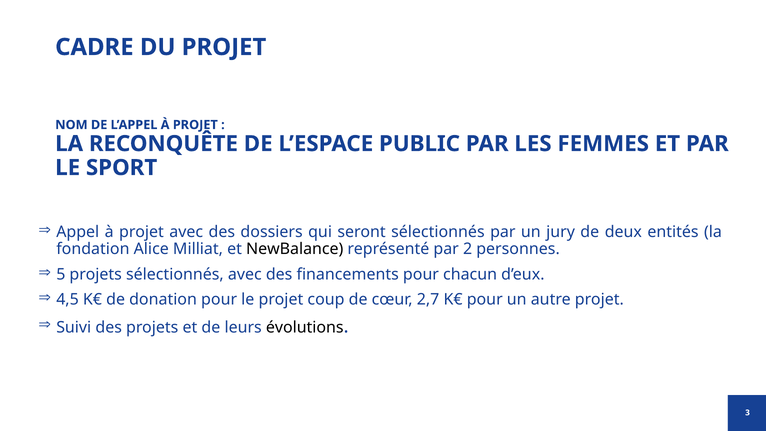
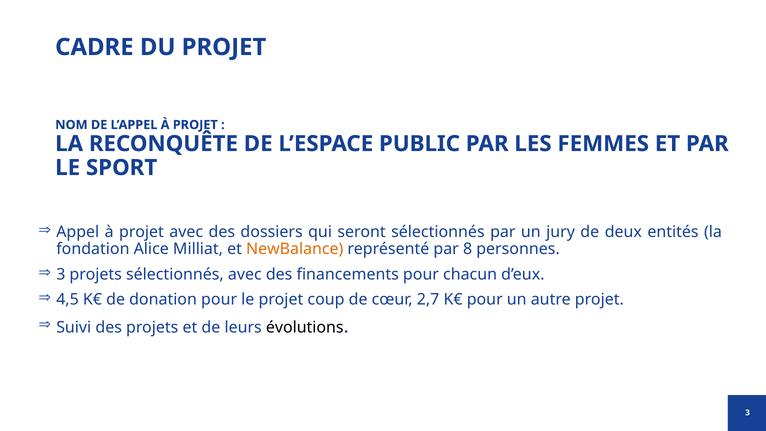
NewBalance colour: black -> orange (295, 249)
2: 2 -> 8 (468, 249)
5: 5 -> 3 (61, 274)
